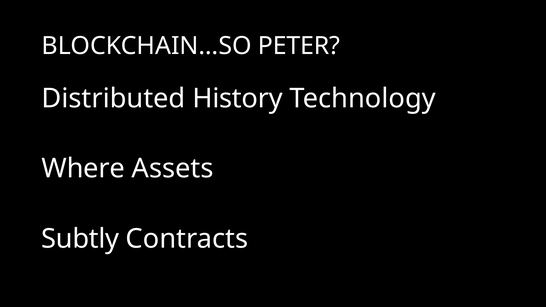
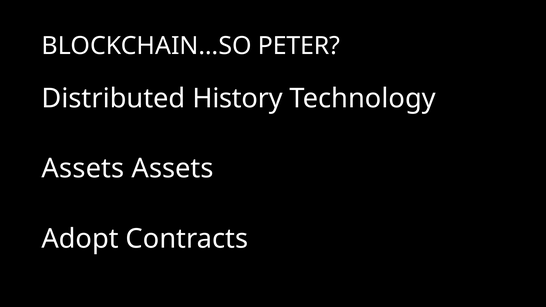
Where: Where -> Assets (83, 169)
Subtly: Subtly -> Adopt (80, 239)
